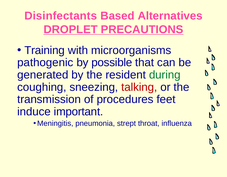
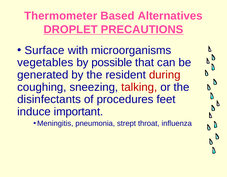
Disinfectants: Disinfectants -> Thermometer (61, 16)
Training: Training -> Surface (44, 50)
pathogenic: pathogenic -> vegetables (45, 63)
during colour: green -> red (165, 75)
transmission: transmission -> disinfectants (49, 99)
